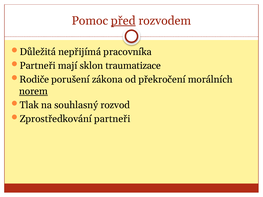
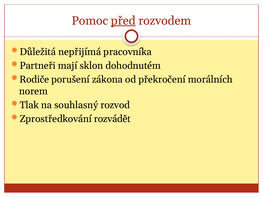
traumatizace: traumatizace -> dohodnutém (133, 66)
norem underline: present -> none (33, 91)
Zprostředkování partneři: partneři -> rozvádět (112, 119)
